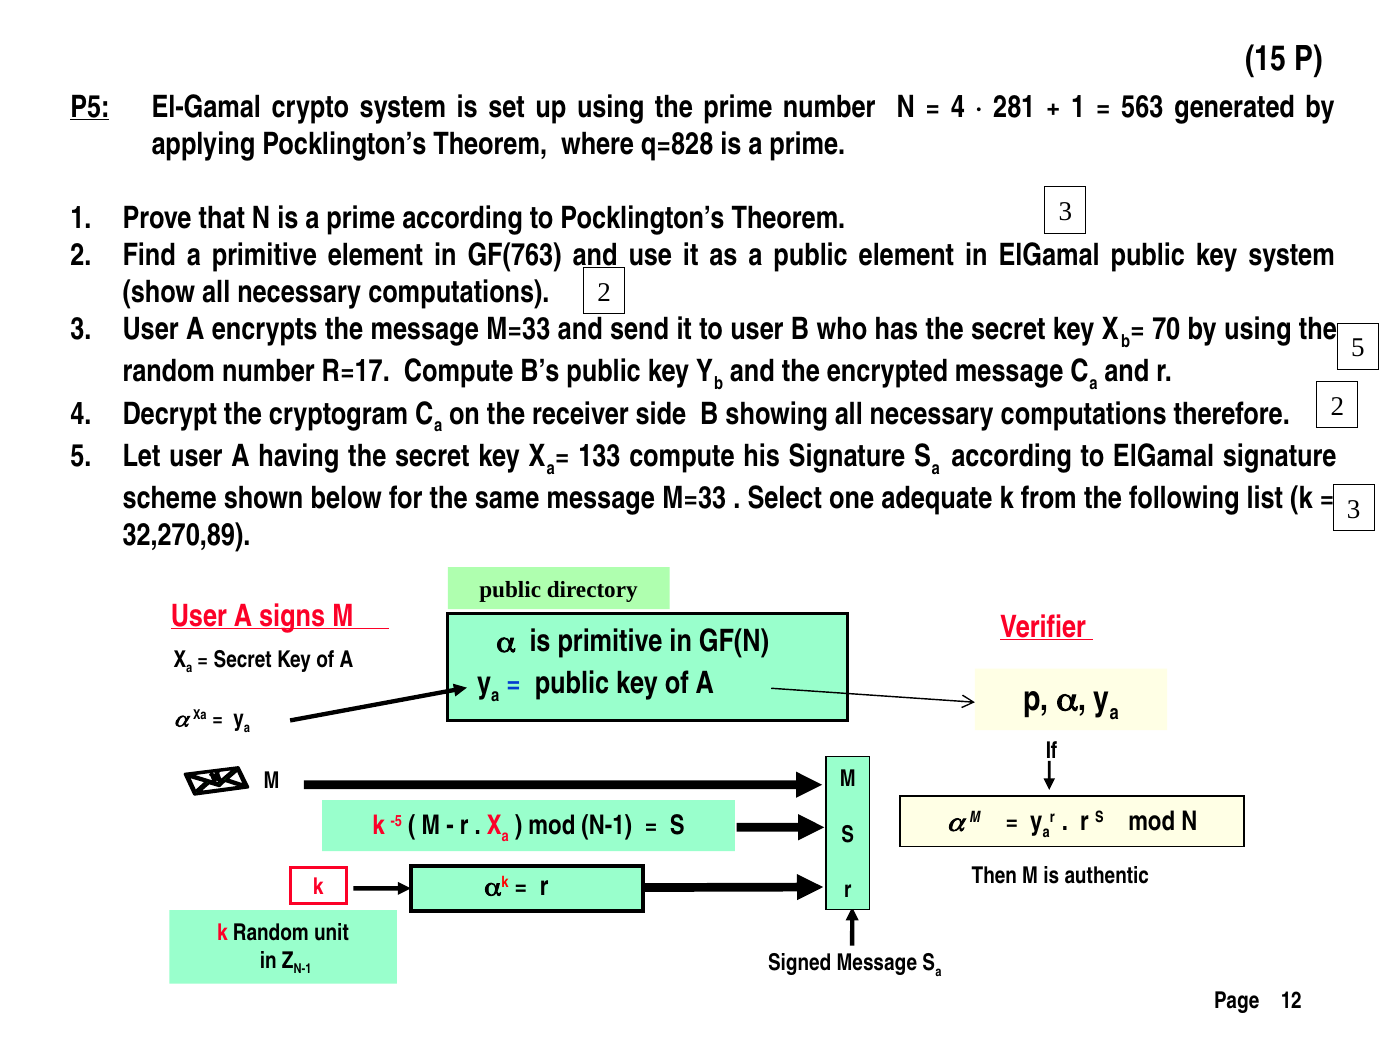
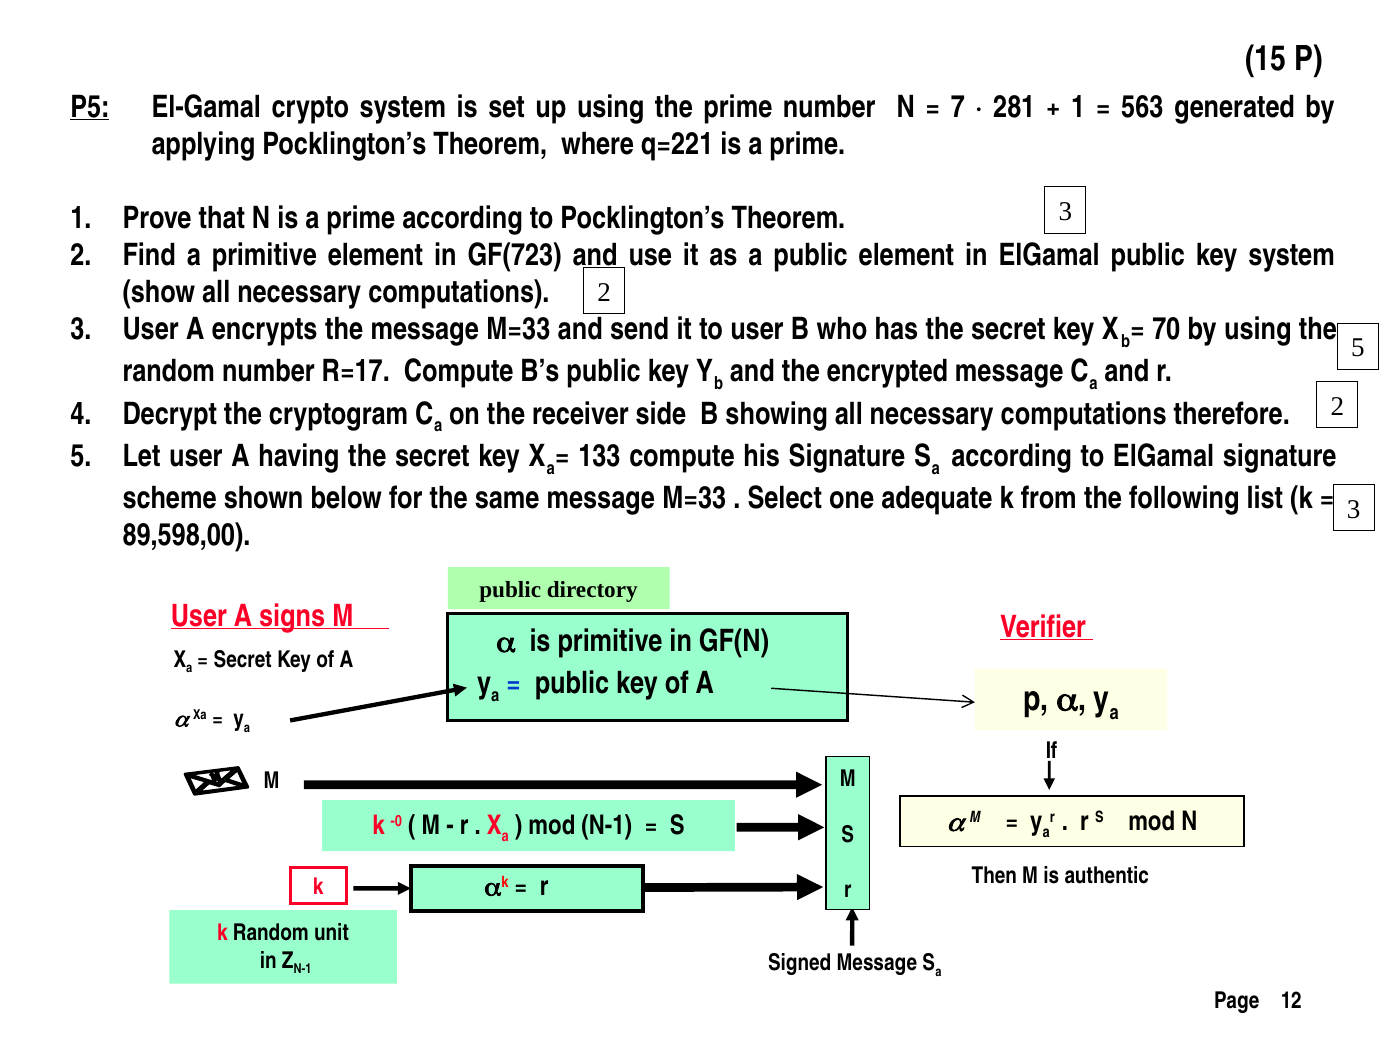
4: 4 -> 7 (958, 107)
q=828: q=828 -> q=221 (677, 144)
GF(763: GF(763 -> GF(723 (515, 255)
32,270,89: 32,270,89 -> 89,598,00 (186, 535)
-5: -5 -> -0 (396, 821)
